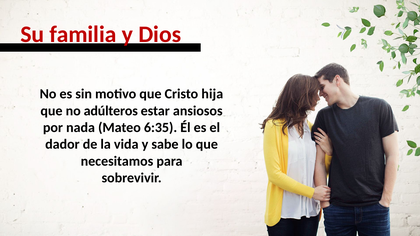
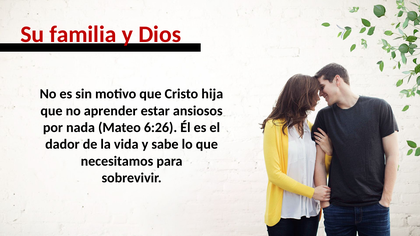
adúlteros: adúlteros -> aprender (111, 111)
6:35: 6:35 -> 6:26 (161, 128)
